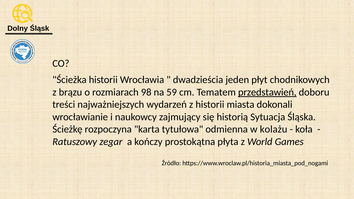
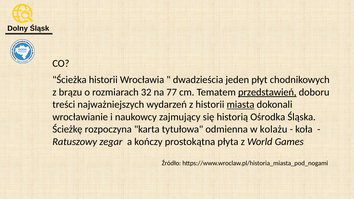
98: 98 -> 32 (146, 92)
59: 59 -> 77 (172, 92)
miasta underline: none -> present (241, 105)
Sytuacja: Sytuacja -> Ośrodka (268, 117)
